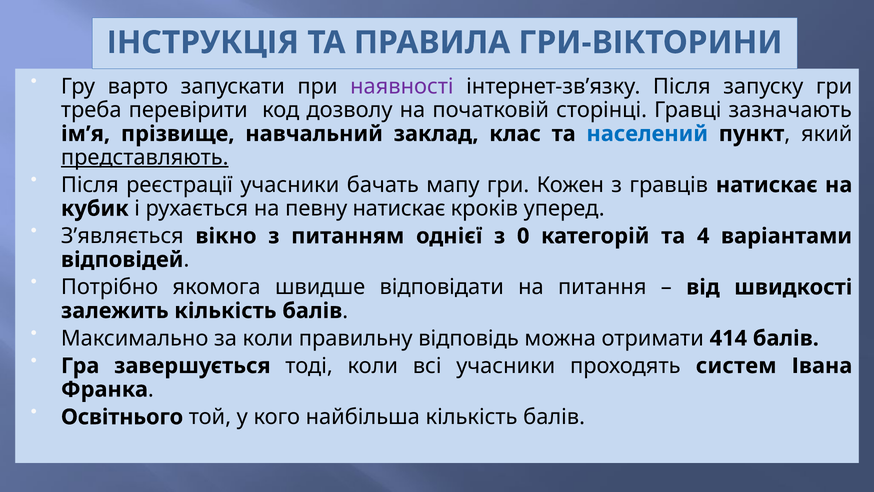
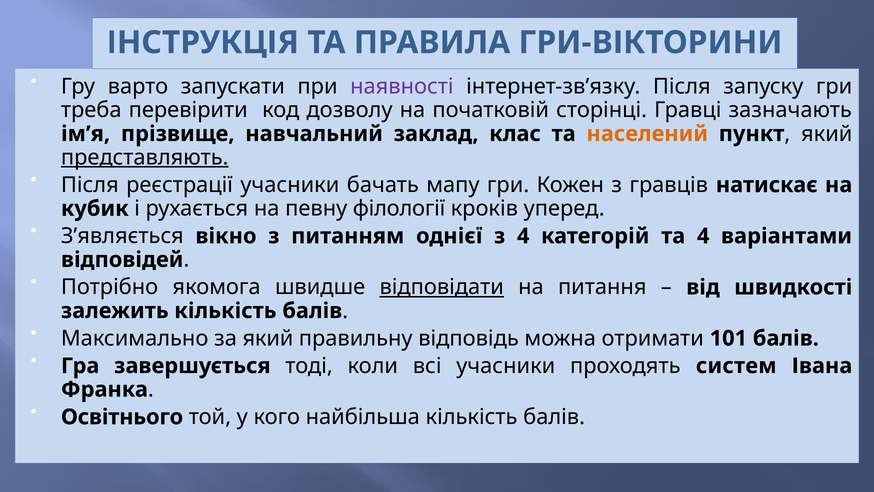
населений colour: blue -> orange (647, 134)
певну натискає: натискає -> філології (399, 208)
з 0: 0 -> 4 (523, 236)
відповідати underline: none -> present (442, 287)
за коли: коли -> який (268, 338)
414: 414 -> 101 (728, 338)
